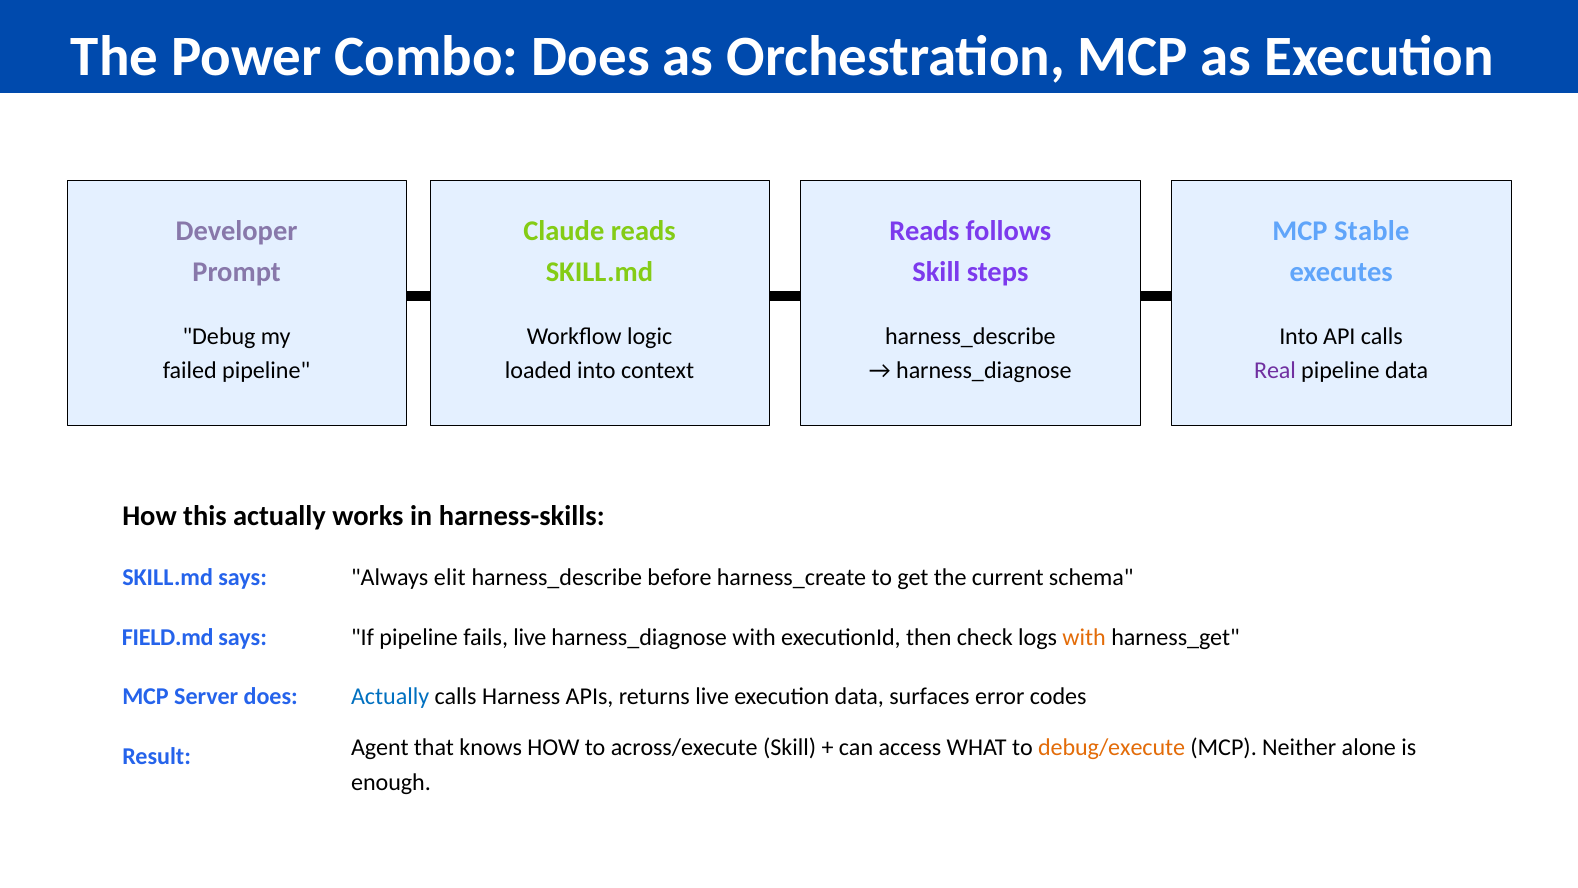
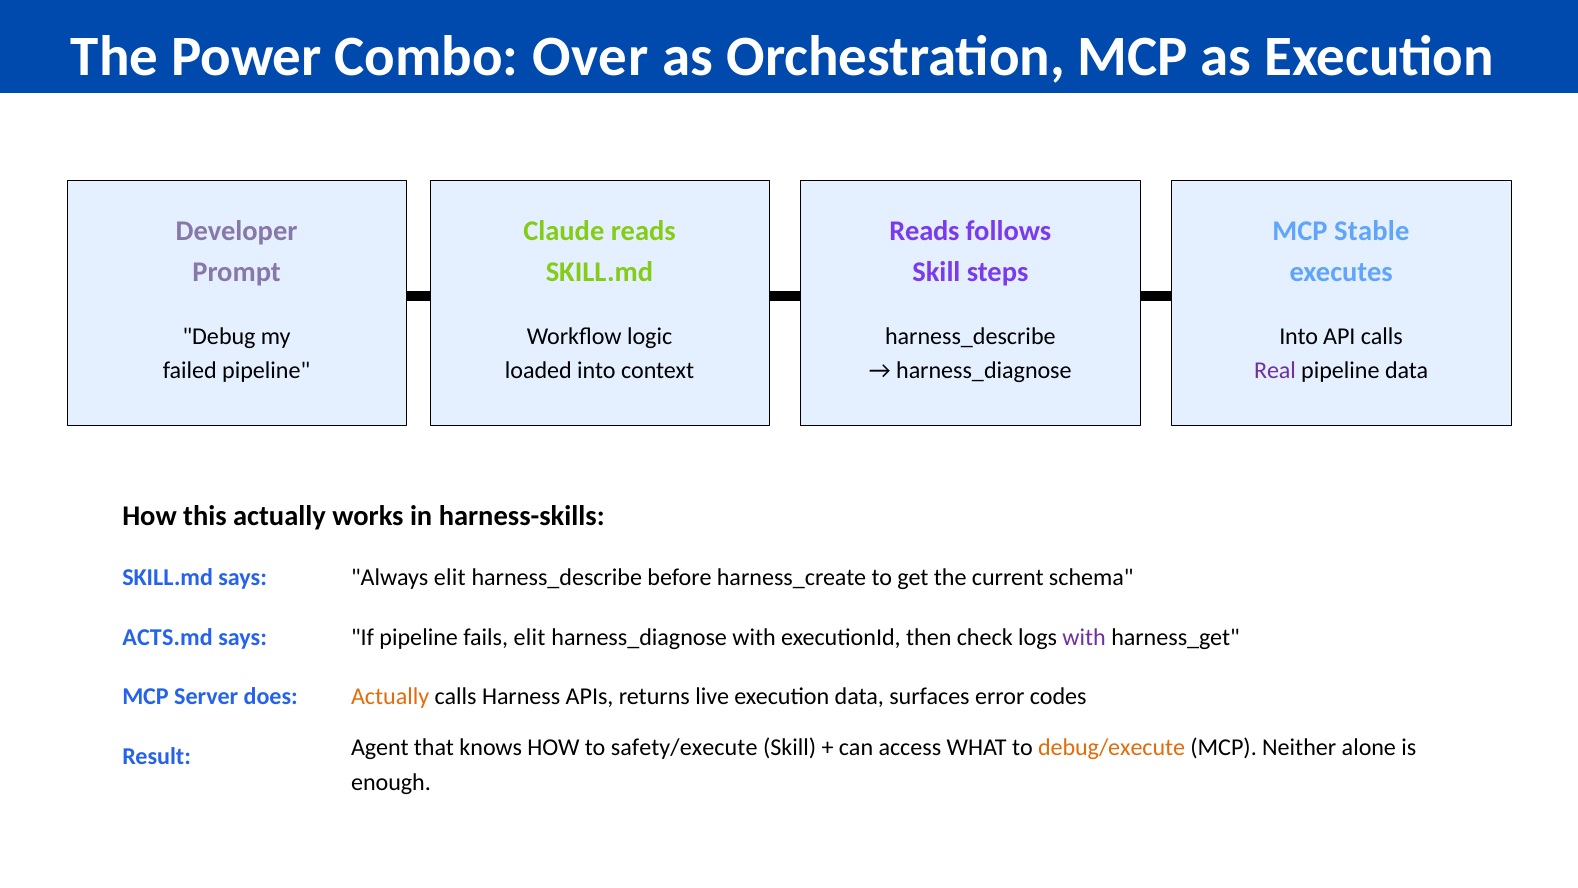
Combo Does: Does -> Over (590, 57)
FIELD.md: FIELD.md -> ACTS.md (168, 637)
fails live: live -> elit (530, 637)
with colour: orange -> purple (1084, 637)
Actually colour: blue -> orange (390, 697)
across/execute: across/execute -> safety/execute (684, 748)
